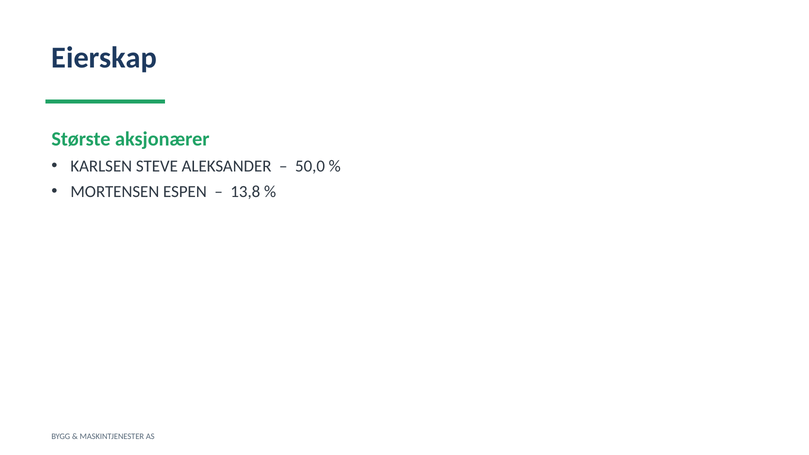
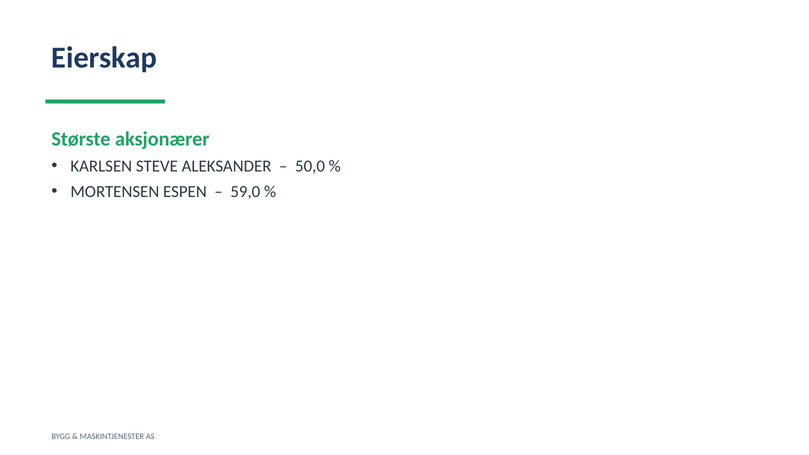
13,8: 13,8 -> 59,0 (245, 192)
